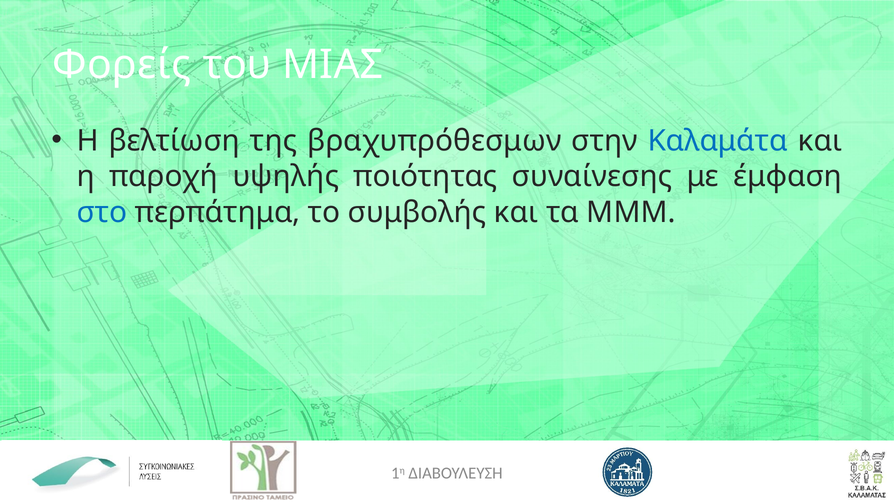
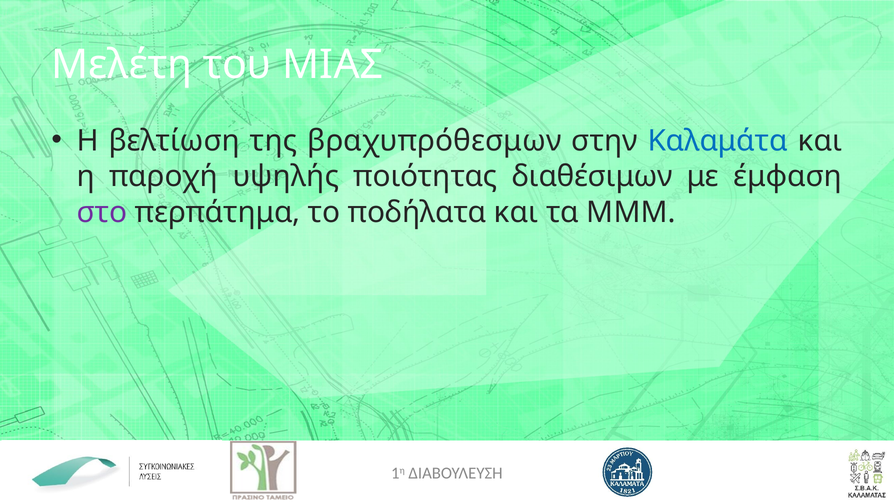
Φορείς: Φορείς -> Μελέτη (122, 65)
συναίνεσης: συναίνεσης -> διαθέσιμων (592, 176)
στο colour: blue -> purple (102, 212)
συμβολής: συμβολής -> ποδήλατα (417, 212)
